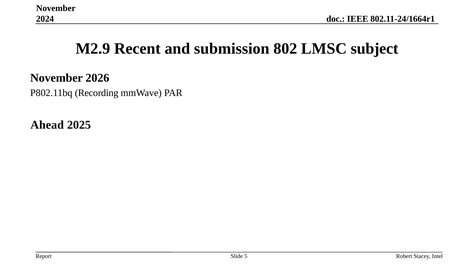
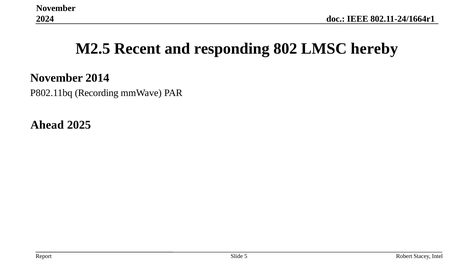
M2.9: M2.9 -> M2.5 (93, 48)
submission: submission -> responding (232, 48)
subject: subject -> hereby (374, 48)
2026: 2026 -> 2014 (97, 78)
